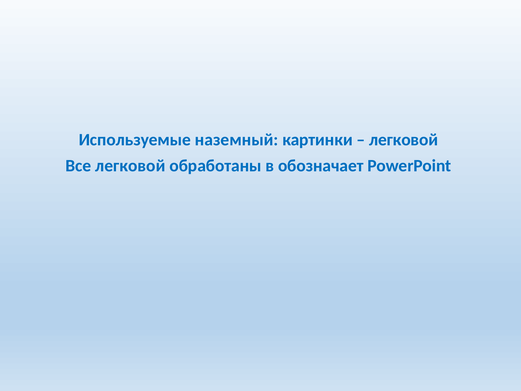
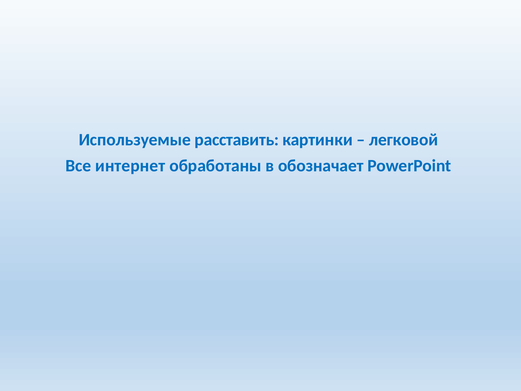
наземный: наземный -> расставить (237, 140)
Все легковой: легковой -> интернет (130, 166)
